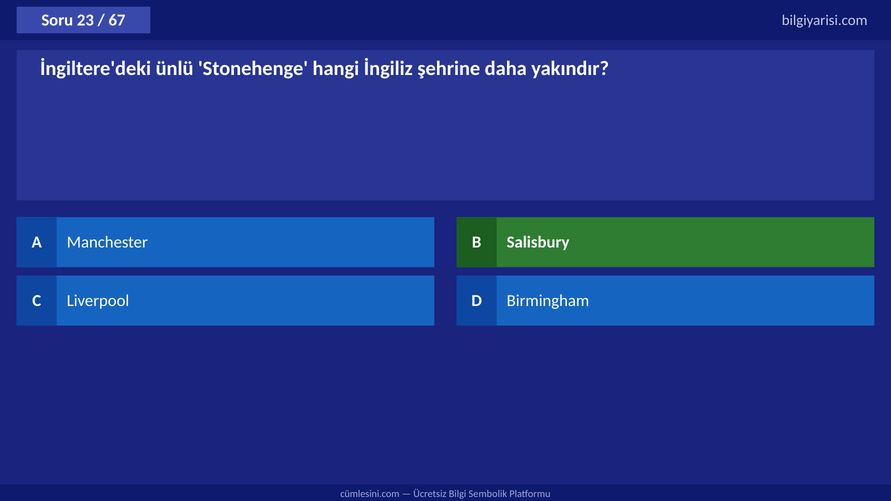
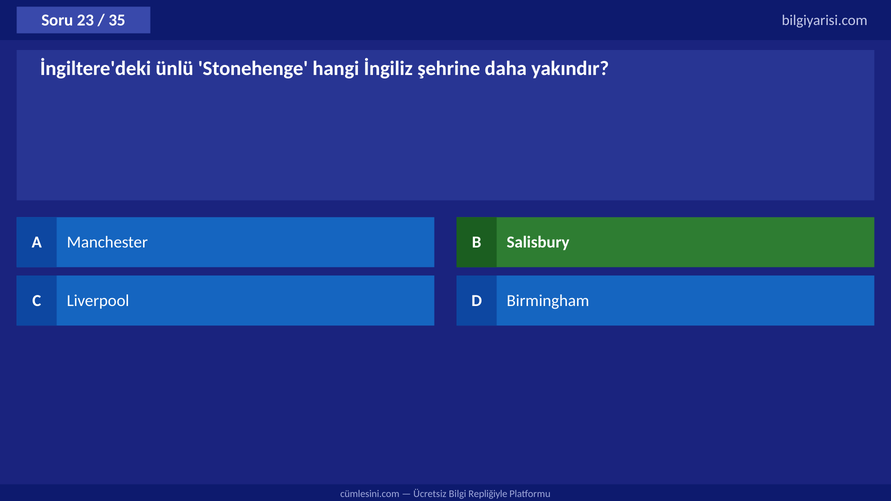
67: 67 -> 35 (117, 20)
Sembolik: Sembolik -> Repliğiyle (488, 494)
